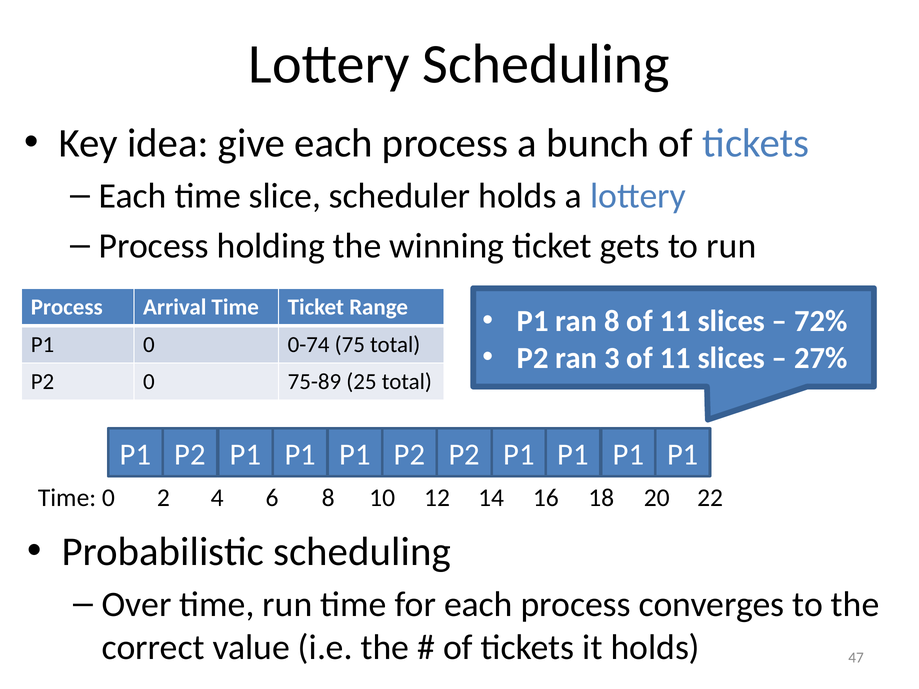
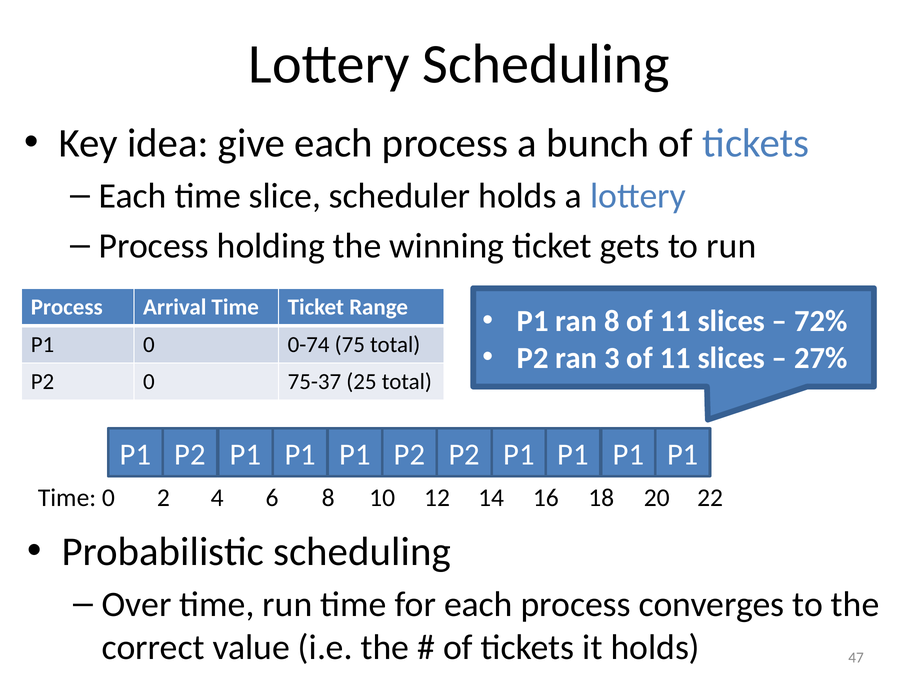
75-89: 75-89 -> 75-37 (314, 382)
